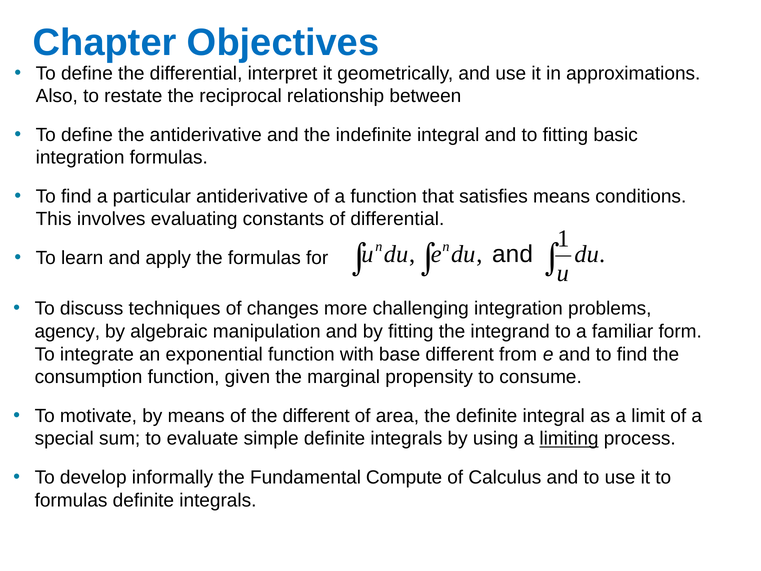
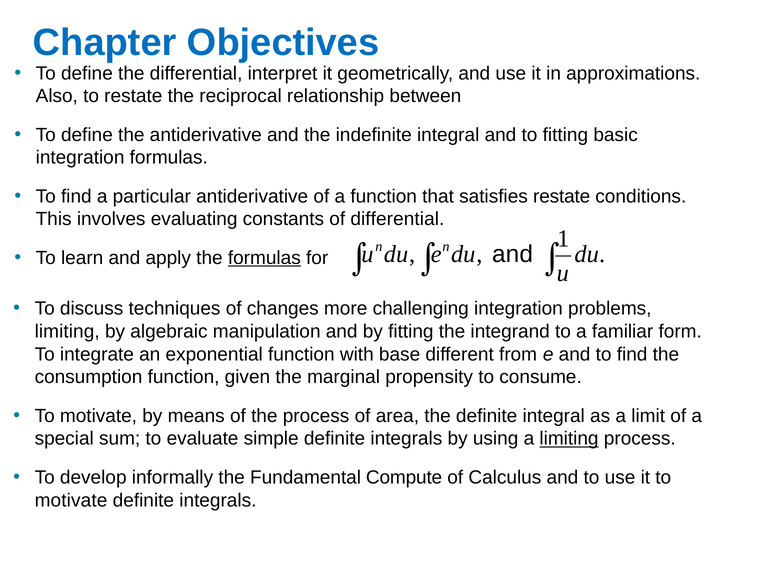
satisfies means: means -> restate (562, 196)
formulas underline: none -> present (264, 258)
agency: agency -> limiting (67, 331)
the different: different -> process (316, 416)
formulas: formulas -> motivate (71, 500)
